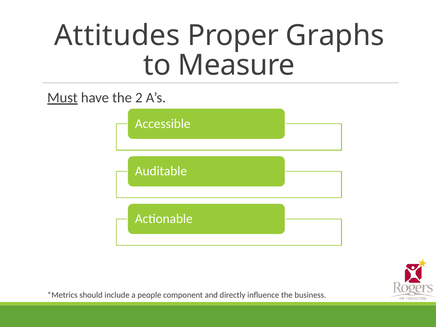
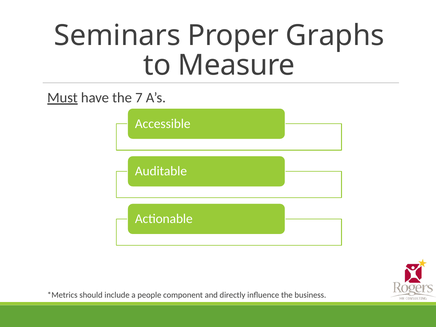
Attitudes: Attitudes -> Seminars (117, 35)
2: 2 -> 7 (139, 98)
